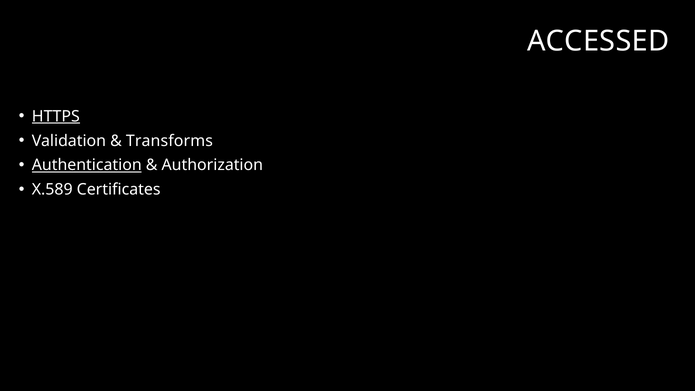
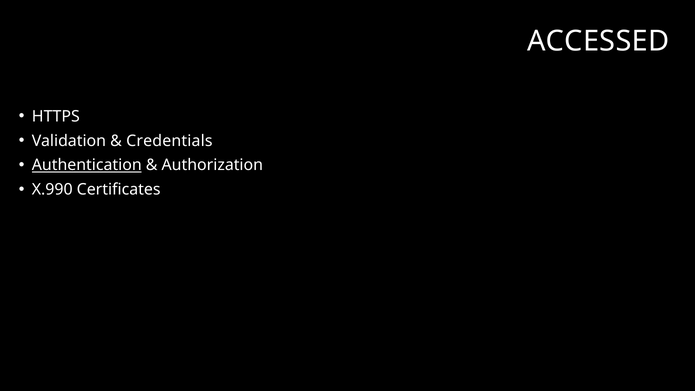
HTTPS underline: present -> none (56, 116)
Transforms: Transforms -> Credentials (169, 141)
X.589: X.589 -> X.990 (52, 190)
